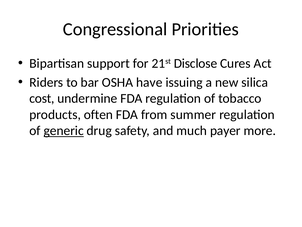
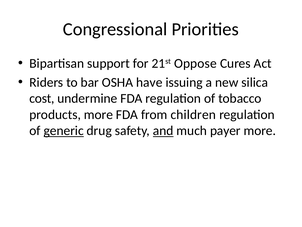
Disclose: Disclose -> Oppose (195, 63)
products often: often -> more (98, 114)
summer: summer -> children (193, 114)
and underline: none -> present (163, 130)
